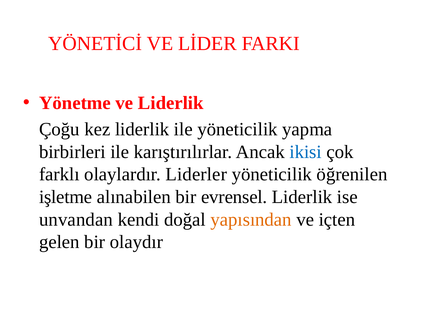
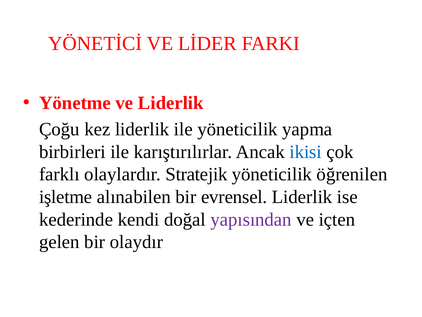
Liderler: Liderler -> Stratejik (196, 174)
unvandan: unvandan -> kederinde (76, 219)
yapısından colour: orange -> purple (251, 219)
